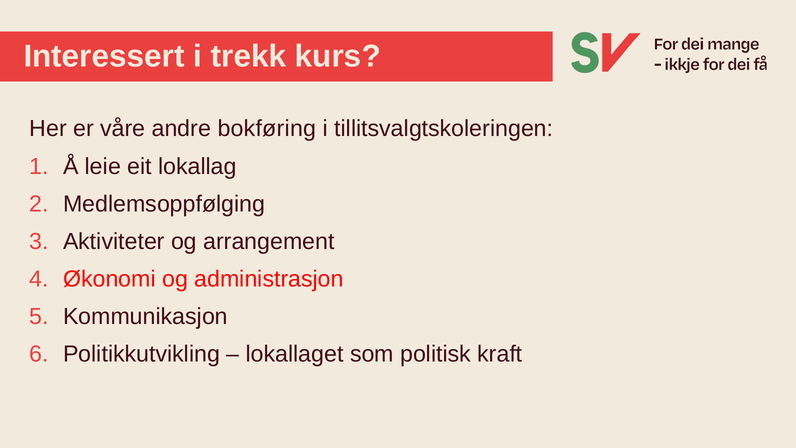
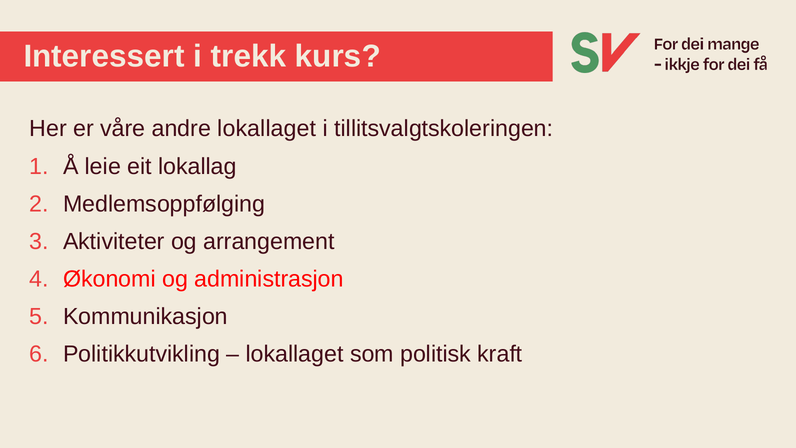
andre bokføring: bokføring -> lokallaget (267, 129)
